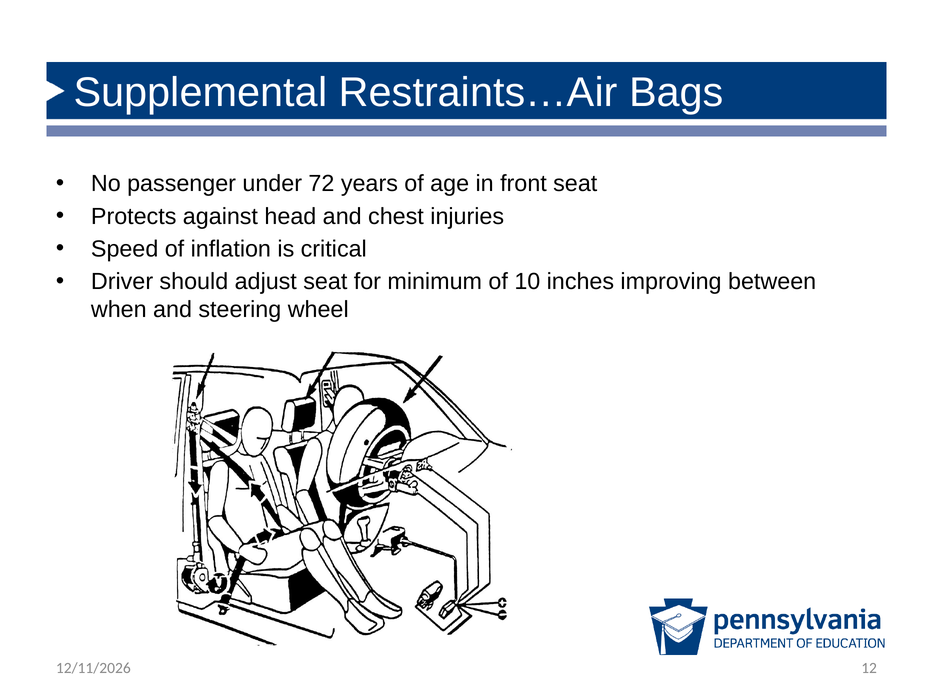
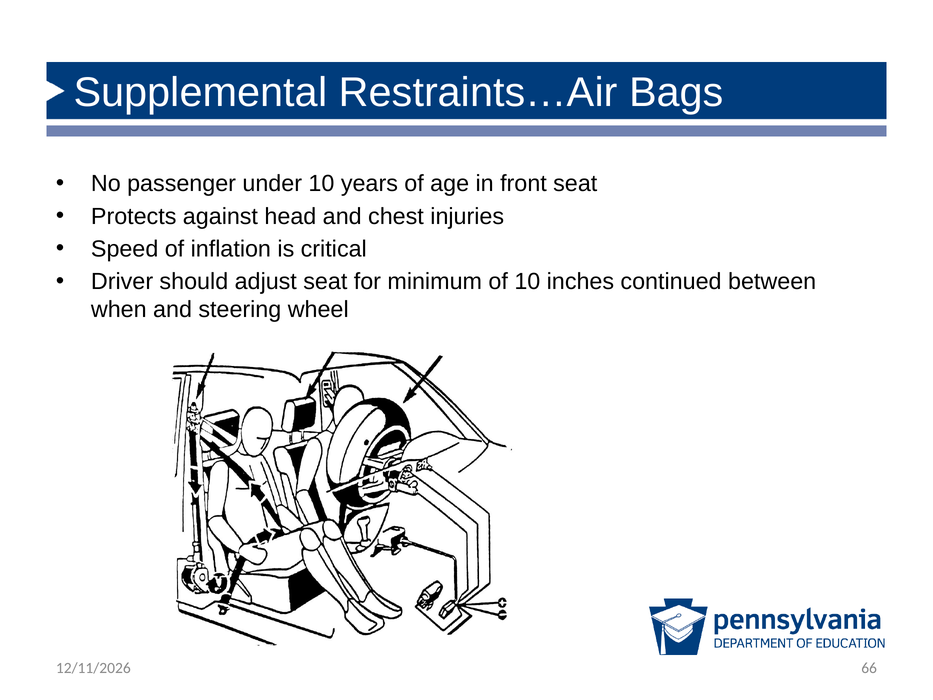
under 72: 72 -> 10 (321, 184)
improving: improving -> continued (671, 282)
12: 12 -> 66 (869, 668)
